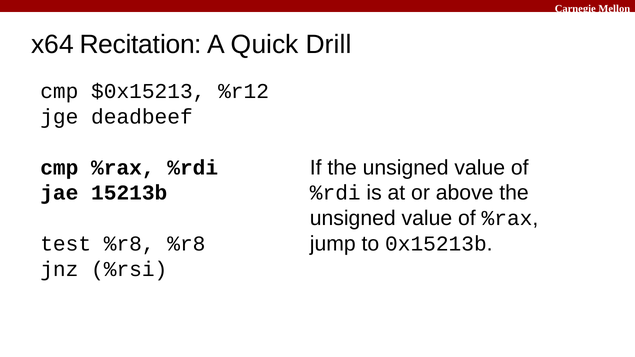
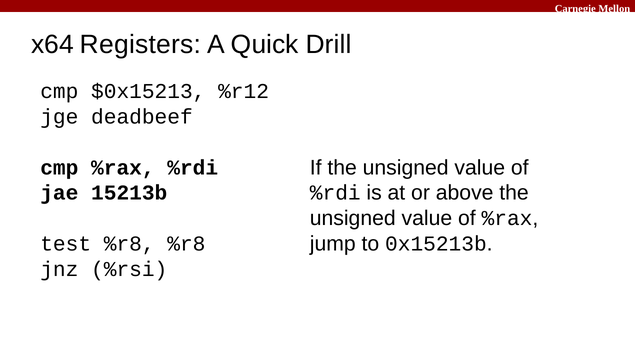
Recitation: Recitation -> Registers (140, 44)
